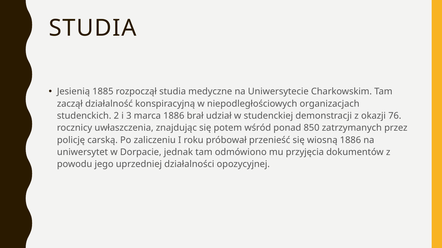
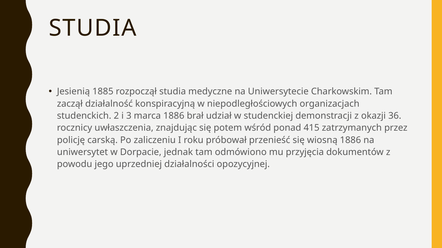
76: 76 -> 36 (395, 116)
850: 850 -> 415 (312, 128)
